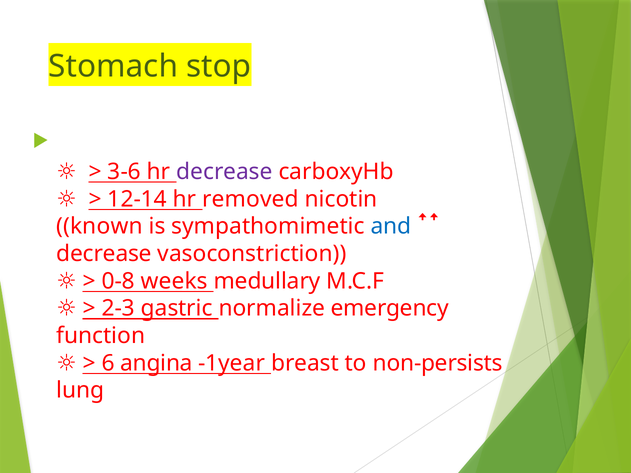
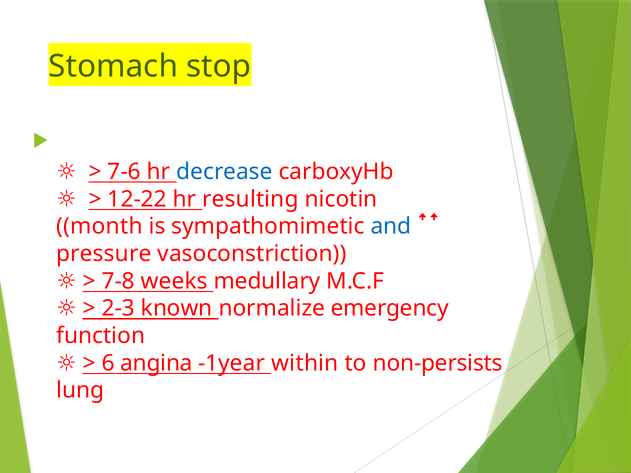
3-6: 3-6 -> 7-6 (124, 172)
decrease colour: purple -> blue (224, 172)
12-14: 12-14 -> 12-22 (137, 199)
removed: removed -> resulting (251, 199)
known: known -> month (99, 227)
decrease: decrease -> pressure (104, 254)
0-8: 0-8 -> 7-8 (118, 281)
gastric: gastric -> known (177, 309)
breast: breast -> within (305, 363)
